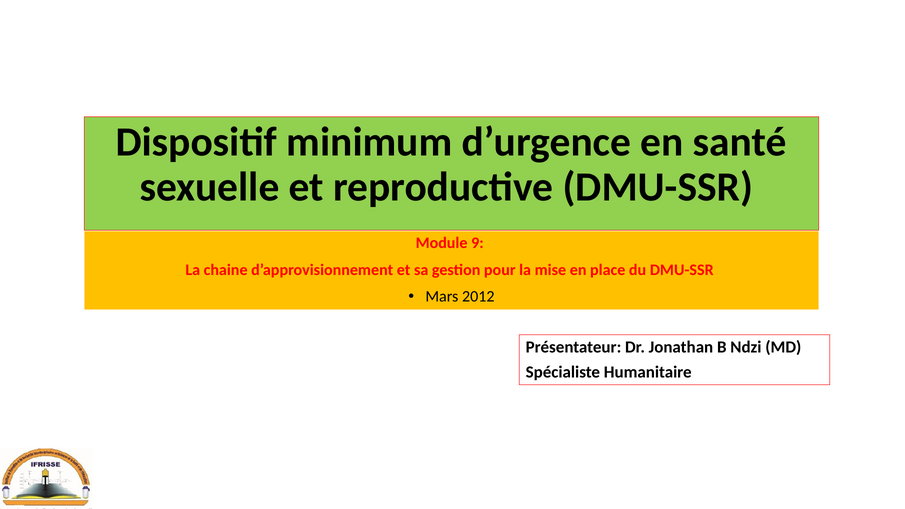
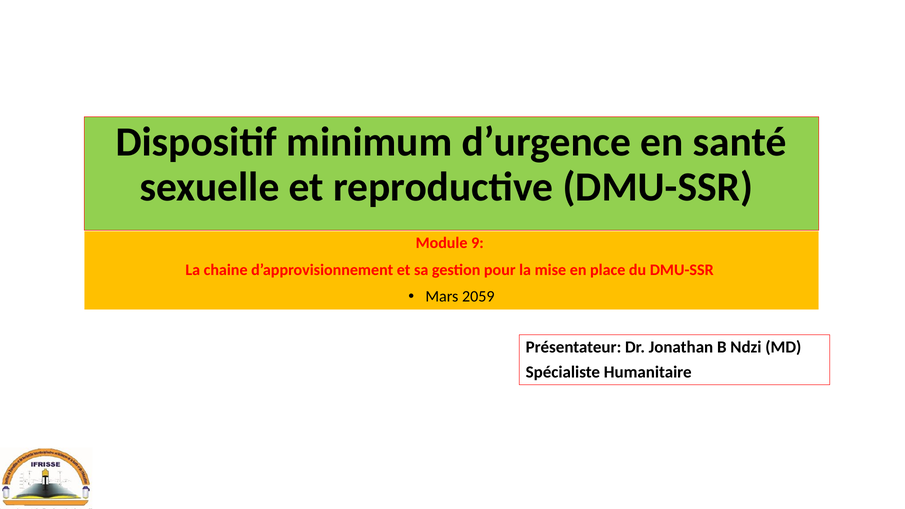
2012: 2012 -> 2059 (478, 297)
